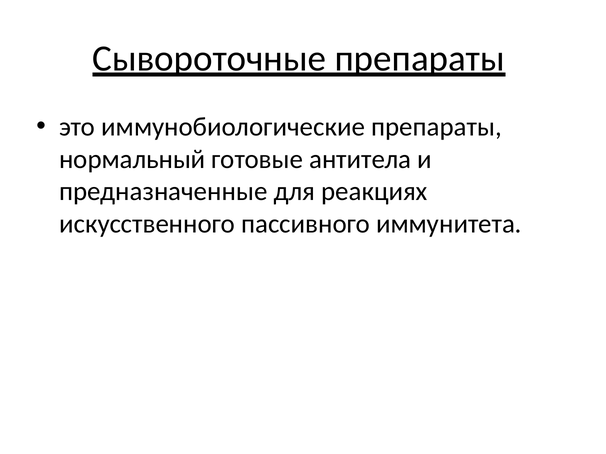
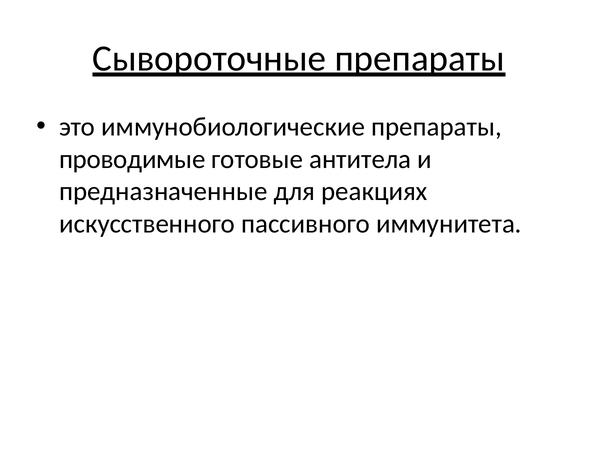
нормальный: нормальный -> проводимые (132, 159)
